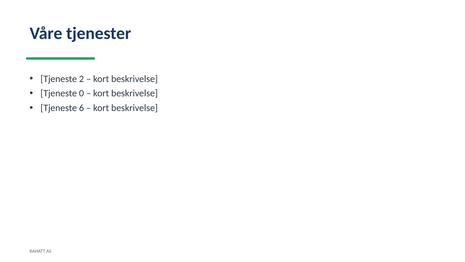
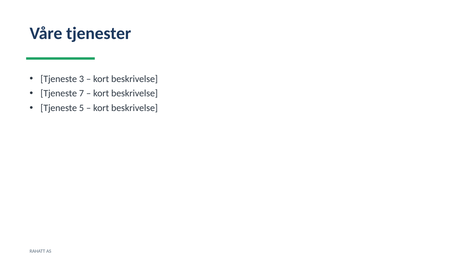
2: 2 -> 3 (82, 79)
0: 0 -> 7 (82, 93)
6: 6 -> 5 (82, 108)
